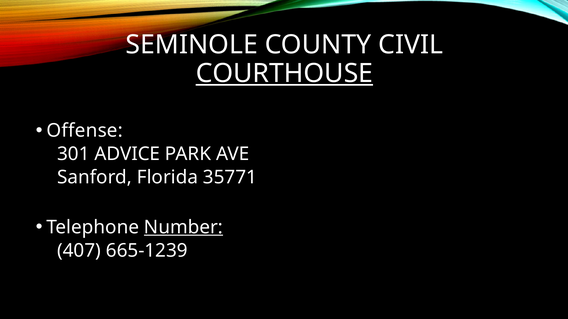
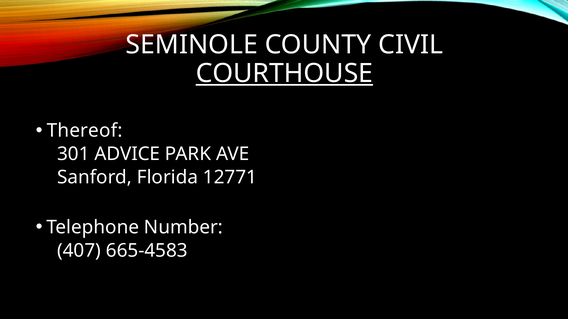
Offense: Offense -> Thereof (85, 131)
35771: 35771 -> 12771 (230, 178)
Number underline: present -> none (184, 227)
665-1239: 665-1239 -> 665-4583 (147, 251)
